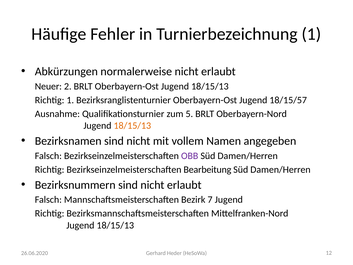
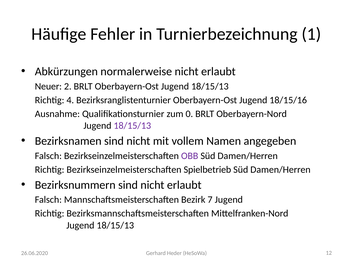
Richtig 1: 1 -> 4 (70, 100)
18/15/57: 18/15/57 -> 18/15/16 (288, 100)
5: 5 -> 0 (189, 114)
18/15/13 colour: orange -> purple (132, 125)
Bearbeitung: Bearbeitung -> Spielbetrieb (207, 169)
